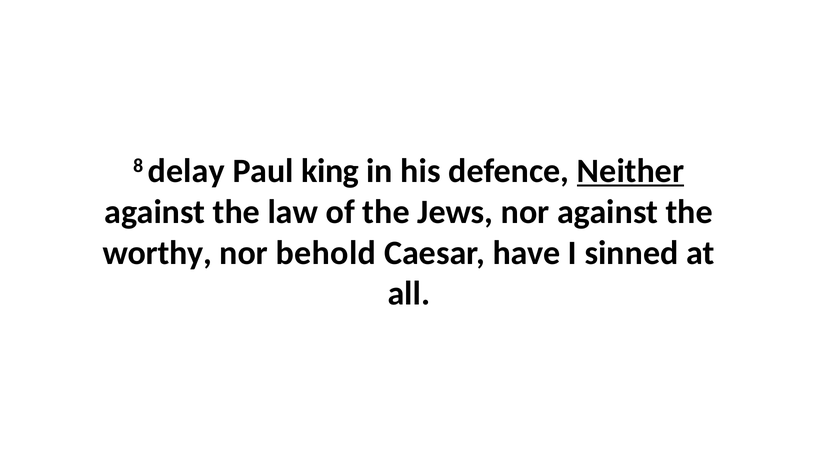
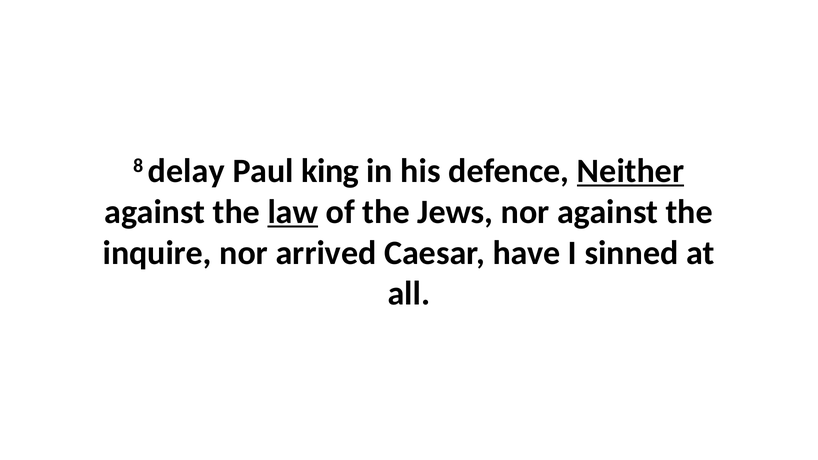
law underline: none -> present (293, 212)
worthy: worthy -> inquire (157, 253)
behold: behold -> arrived (326, 253)
